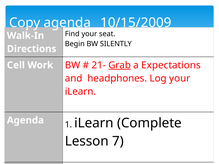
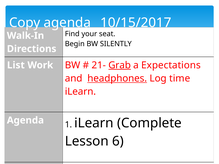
10/15/2009: 10/15/2009 -> 10/15/2017 (136, 23)
Cell: Cell -> List (16, 65)
headphones underline: none -> present (117, 78)
Log your: your -> time (180, 78)
7: 7 -> 6 (118, 141)
